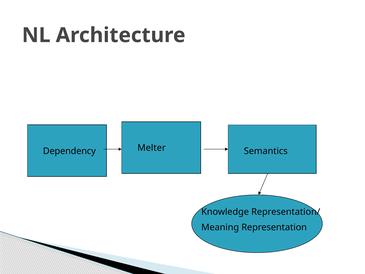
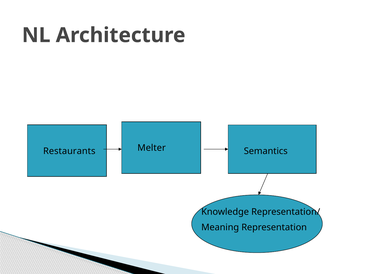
Dependency: Dependency -> Restaurants (69, 151)
